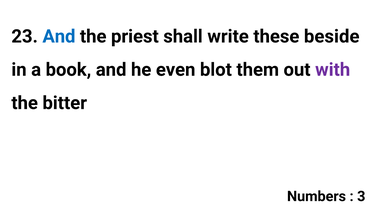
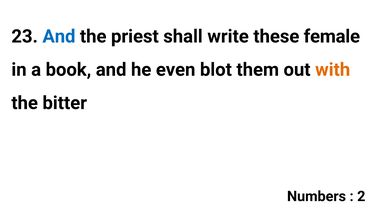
beside: beside -> female (332, 36)
with colour: purple -> orange (333, 70)
3: 3 -> 2 (361, 196)
